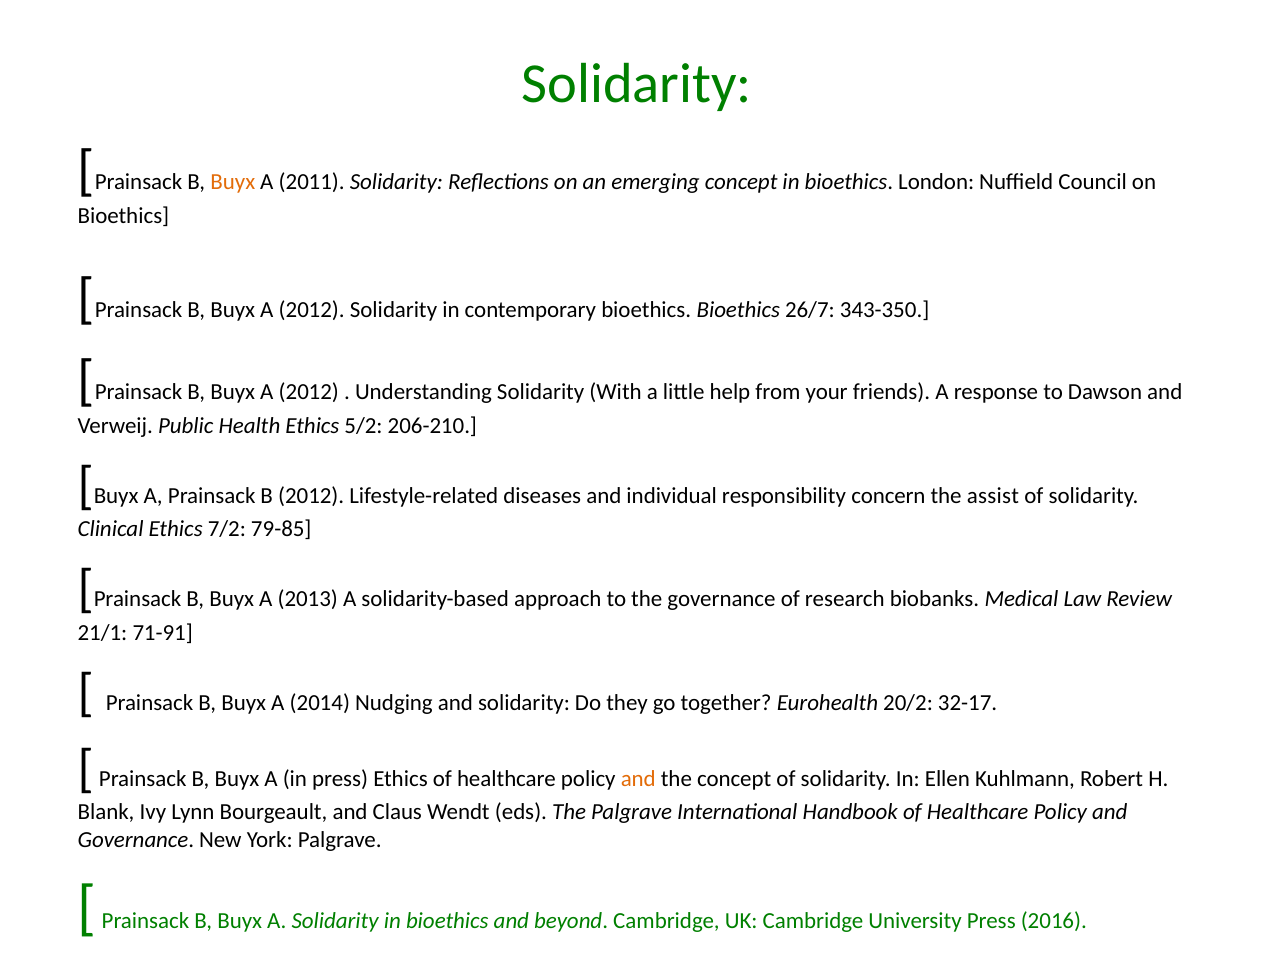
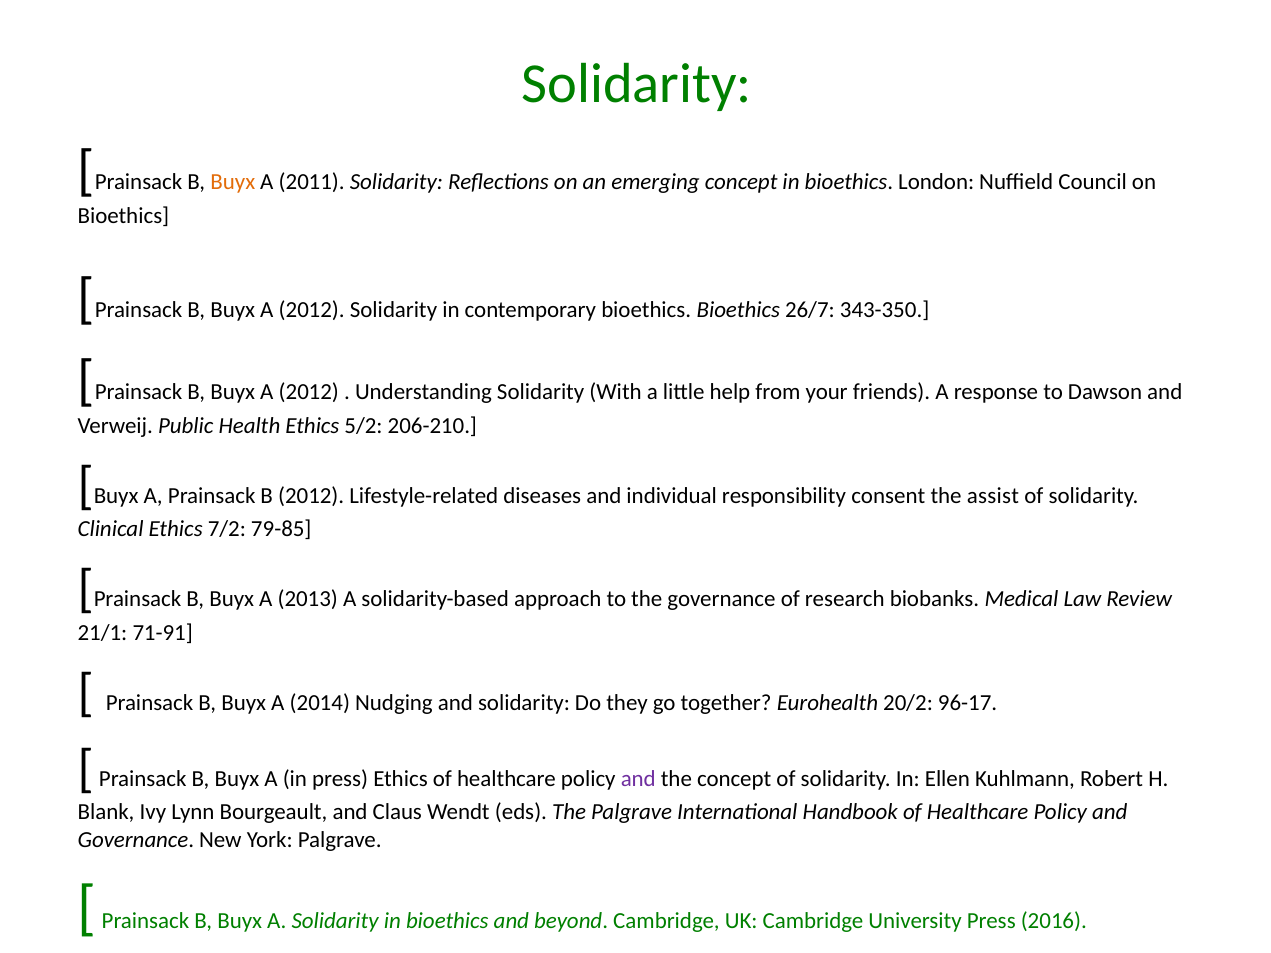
concern: concern -> consent (888, 496)
32-17: 32-17 -> 96-17 (968, 703)
and colour: orange -> purple (638, 779)
